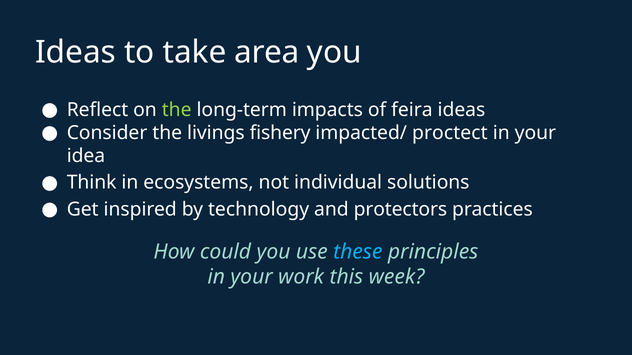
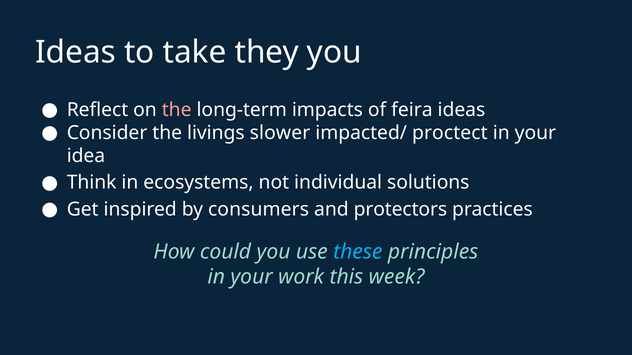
area: area -> they (267, 52)
the colour: light green -> pink (177, 110)
fishery: fishery -> slower (280, 133)
technology: technology -> consumers (259, 209)
